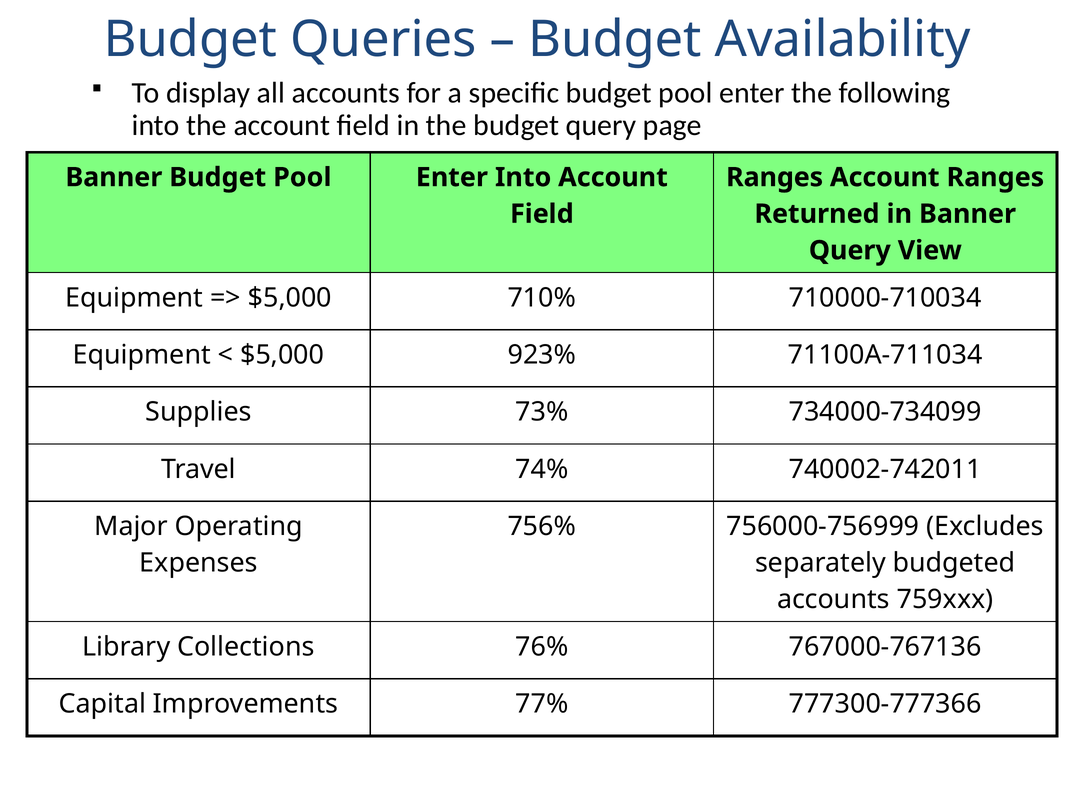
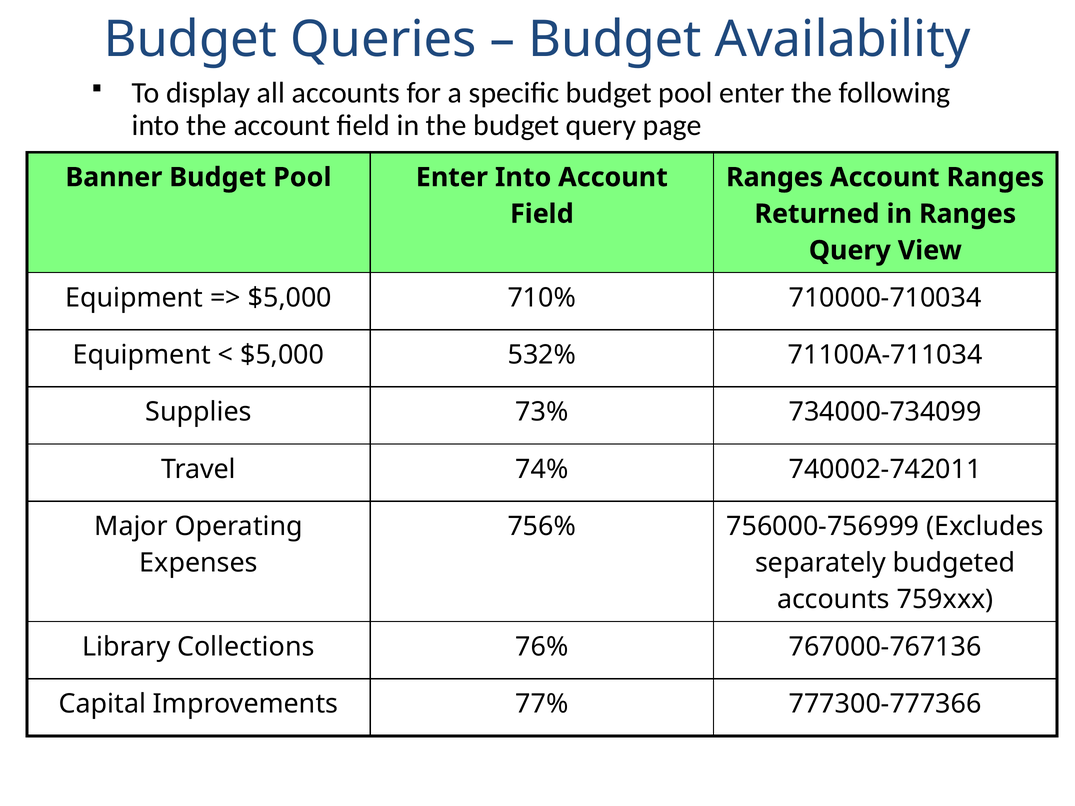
in Banner: Banner -> Ranges (968, 214)
923%: 923% -> 532% (542, 355)
